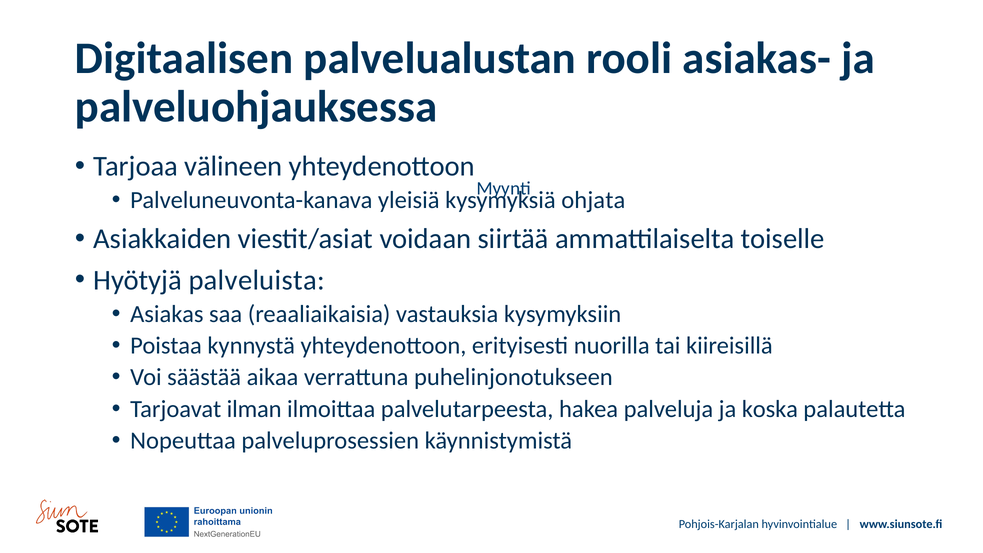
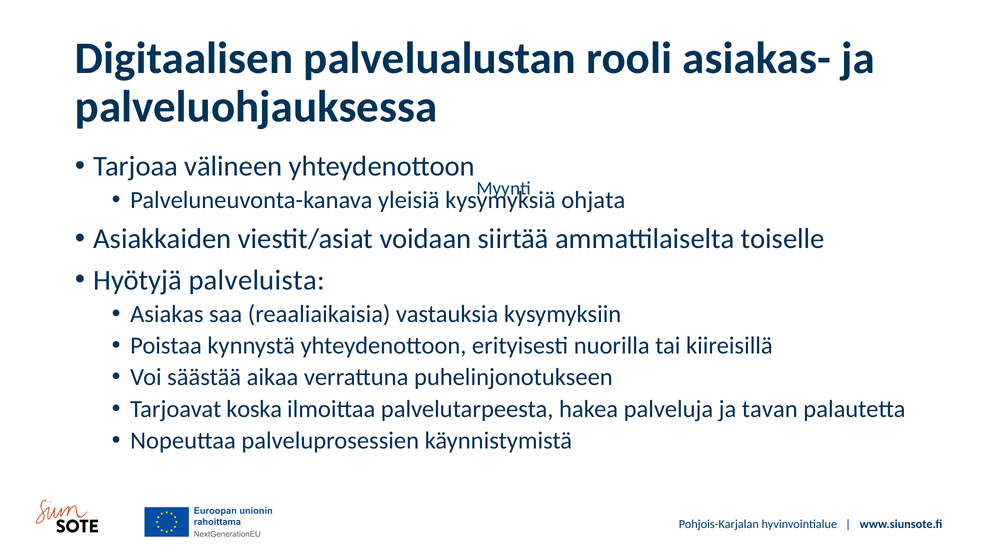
ilman: ilman -> koska (254, 409)
koska: koska -> tavan (770, 409)
